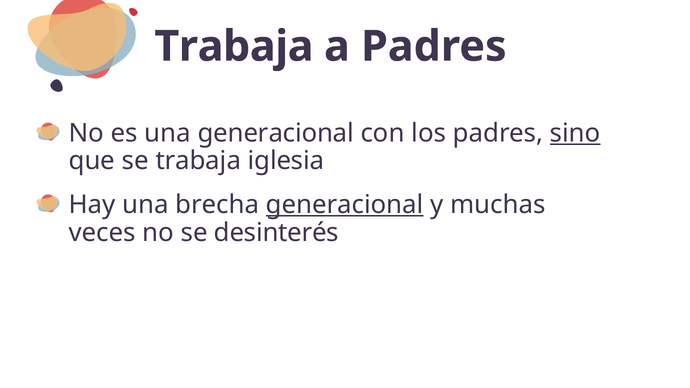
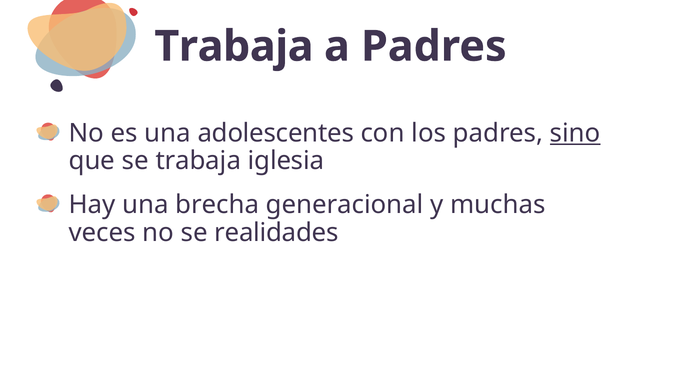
una generacional: generacional -> adolescentes (276, 133)
generacional underline: present -> none (345, 205)
desinterés: desinterés -> realidades (276, 233)
